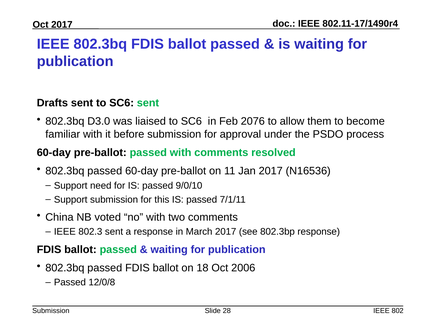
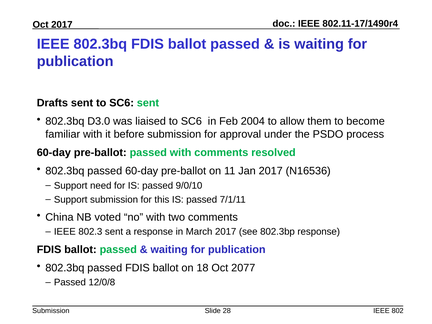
2076: 2076 -> 2004 (253, 121)
2006: 2006 -> 2077 (243, 268)
